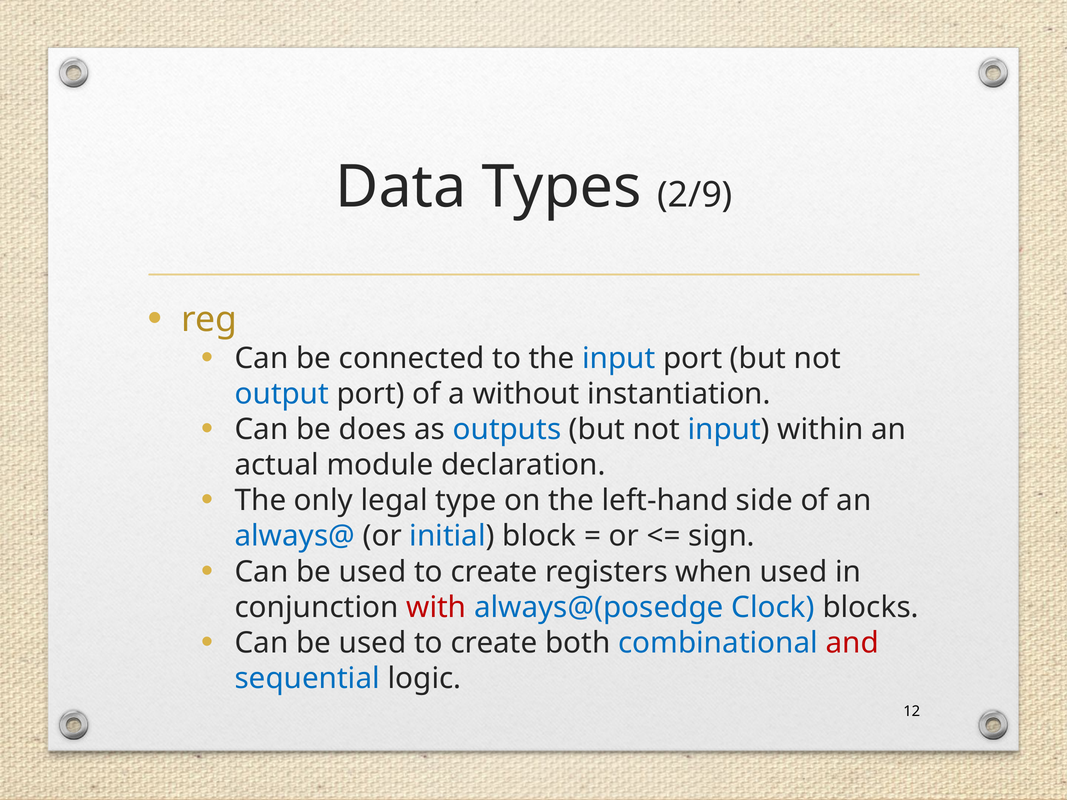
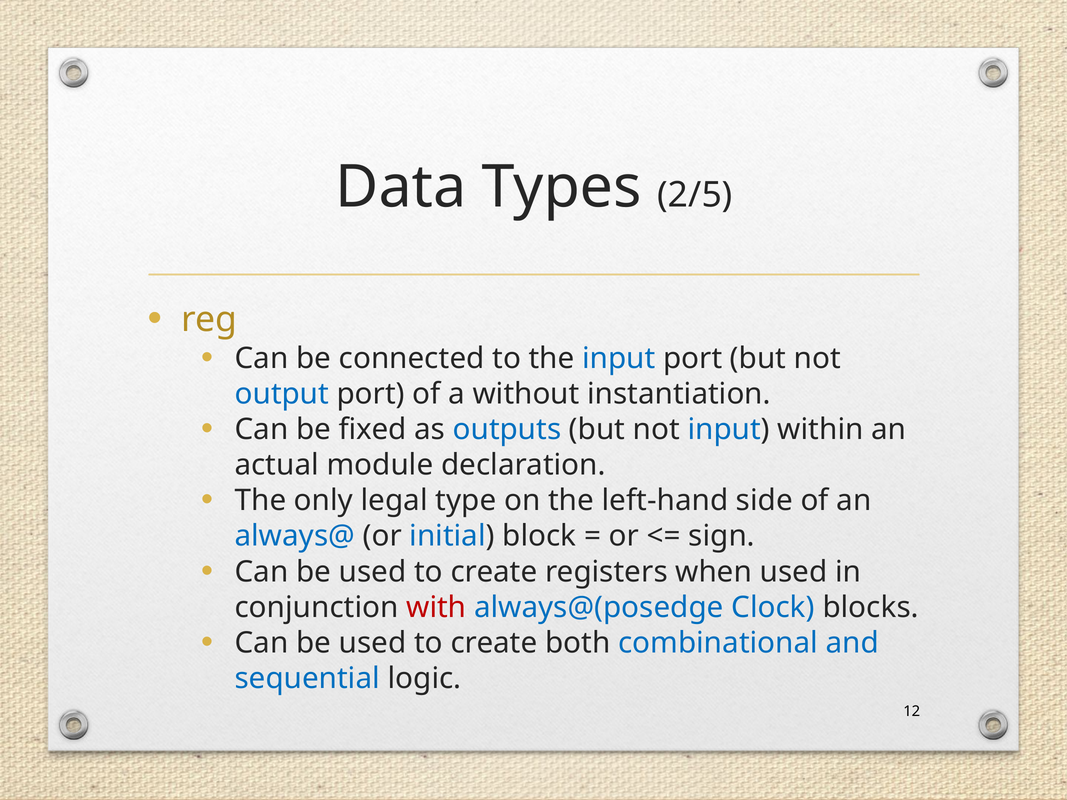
2/9: 2/9 -> 2/5 (695, 195)
does: does -> fixed (373, 430)
and colour: red -> blue (852, 643)
